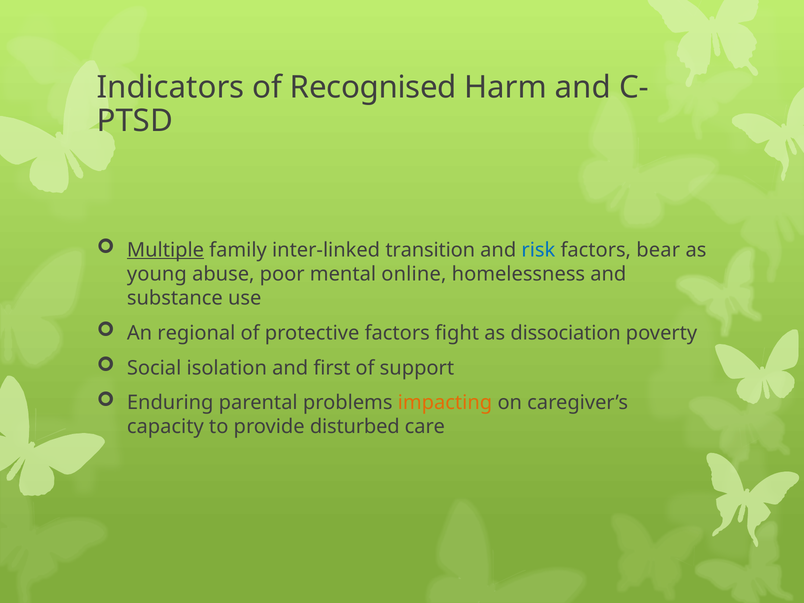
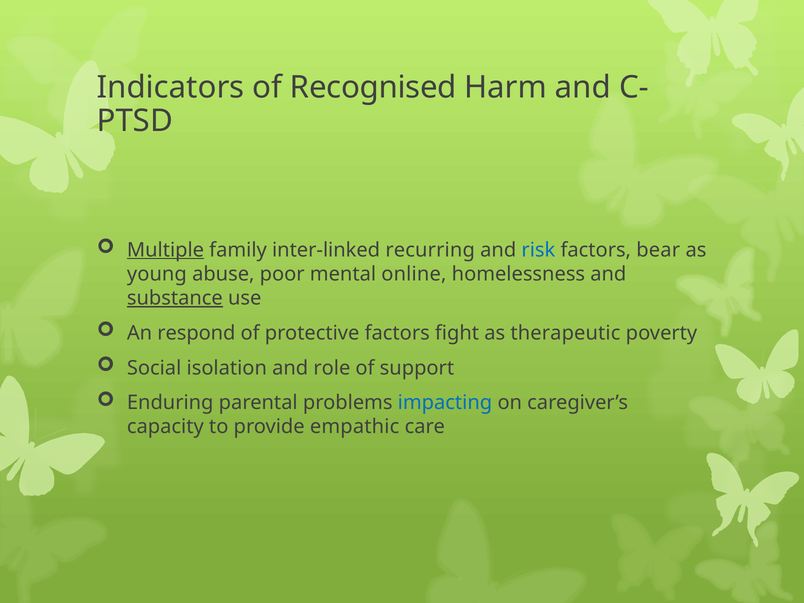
transition: transition -> recurring (430, 250)
substance underline: none -> present (175, 298)
regional: regional -> respond (196, 333)
dissociation: dissociation -> therapeutic (565, 333)
first: first -> role (332, 368)
impacting colour: orange -> blue (445, 403)
disturbed: disturbed -> empathic (355, 427)
